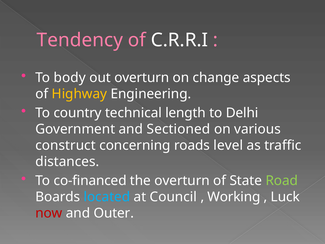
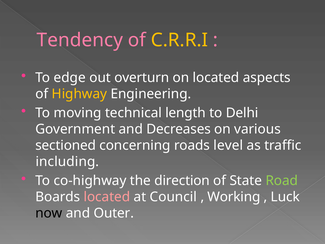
C.R.R.I colour: white -> yellow (179, 40)
body: body -> edge (70, 78)
on change: change -> located (216, 78)
country: country -> moving (78, 113)
Sectioned: Sectioned -> Decreases (179, 129)
construct: construct -> sectioned (66, 145)
distances: distances -> including (67, 162)
co-financed: co-financed -> co-highway (90, 181)
the overturn: overturn -> direction (182, 181)
located colour: light blue -> pink (107, 197)
now colour: red -> black (49, 213)
